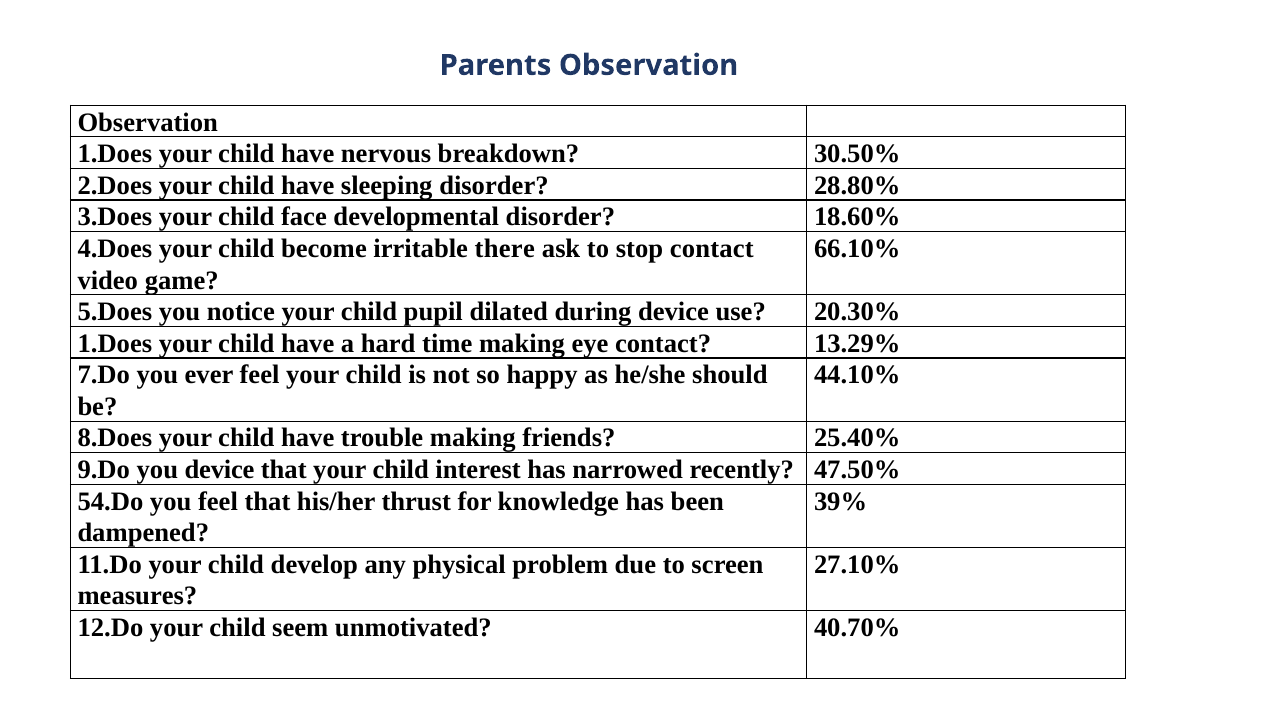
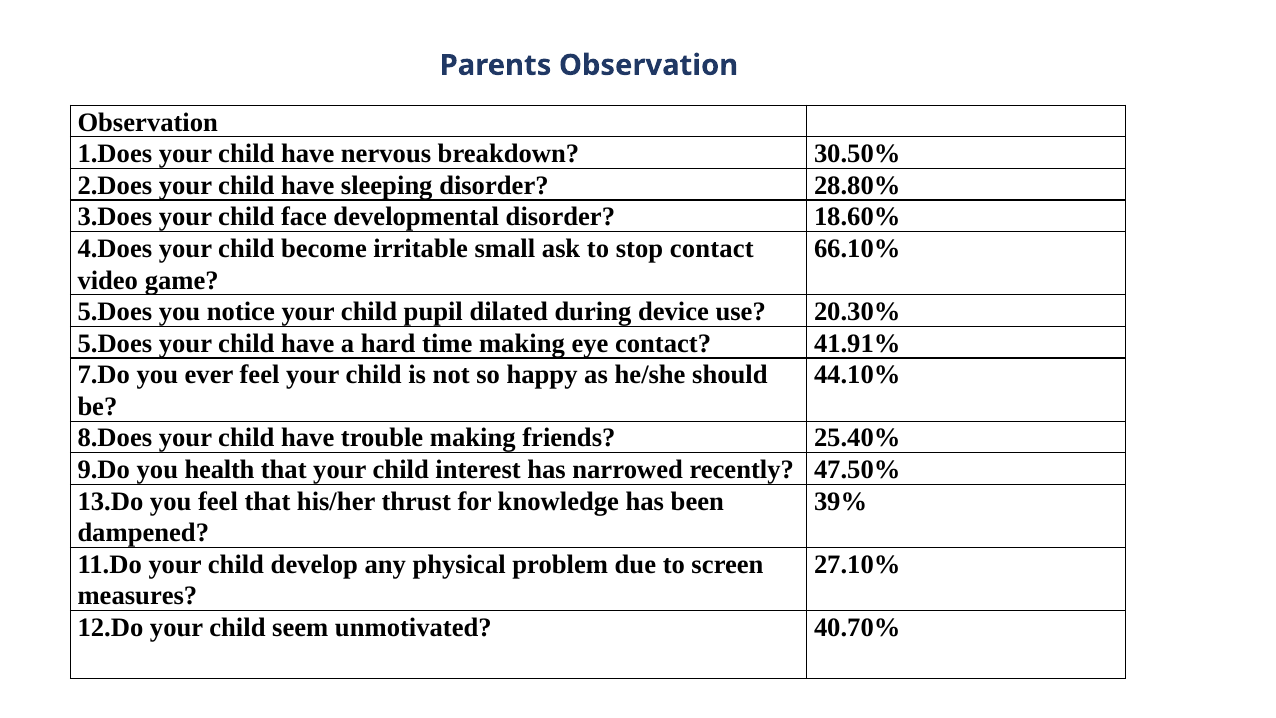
there: there -> small (505, 249)
1.Does: 1.Does -> 5.Does (115, 343)
13.29%: 13.29% -> 41.91% (857, 343)
you device: device -> health (220, 470)
54.Do: 54.Do -> 13.Do (110, 501)
